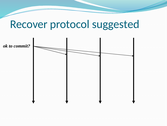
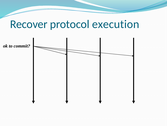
suggested: suggested -> execution (116, 24)
